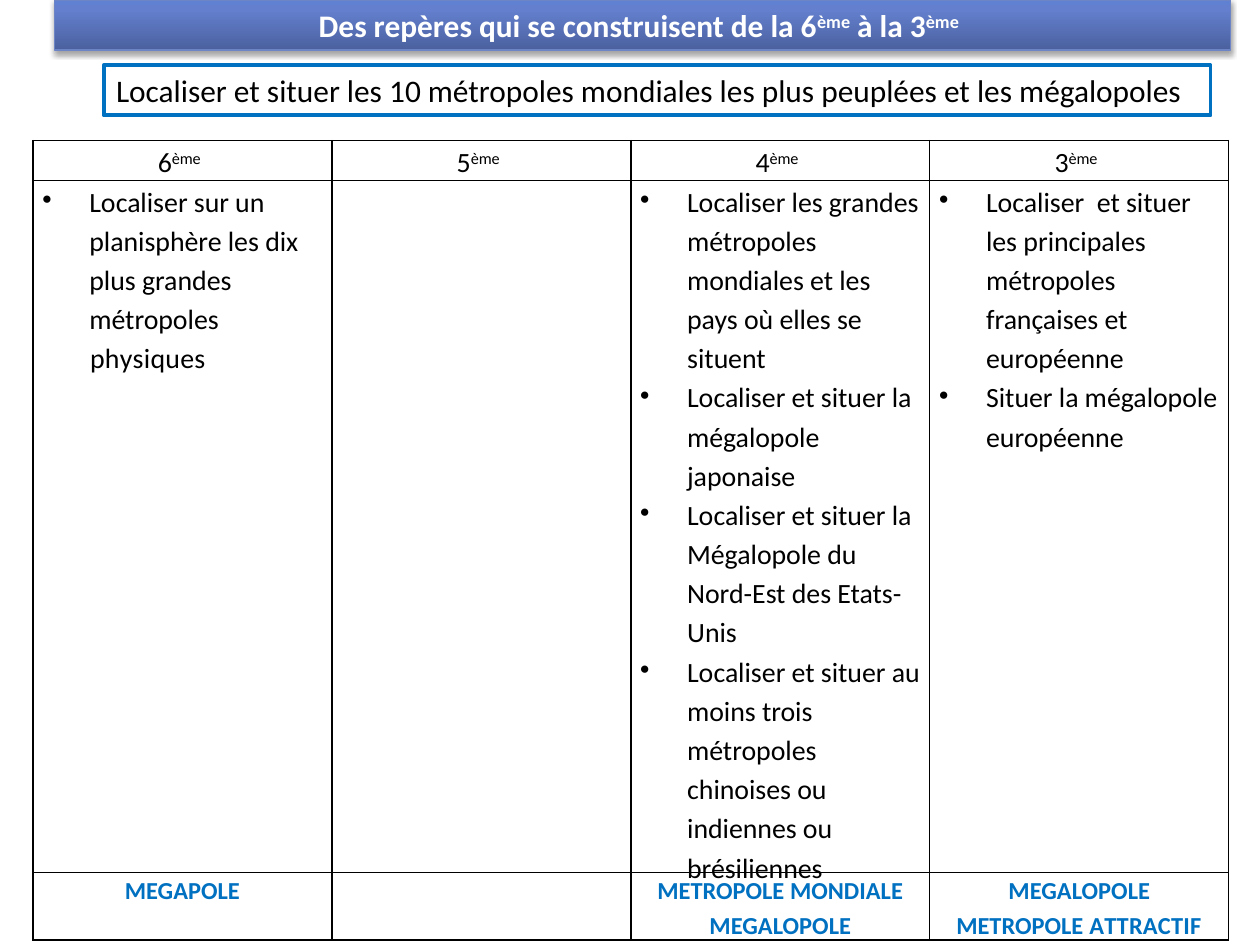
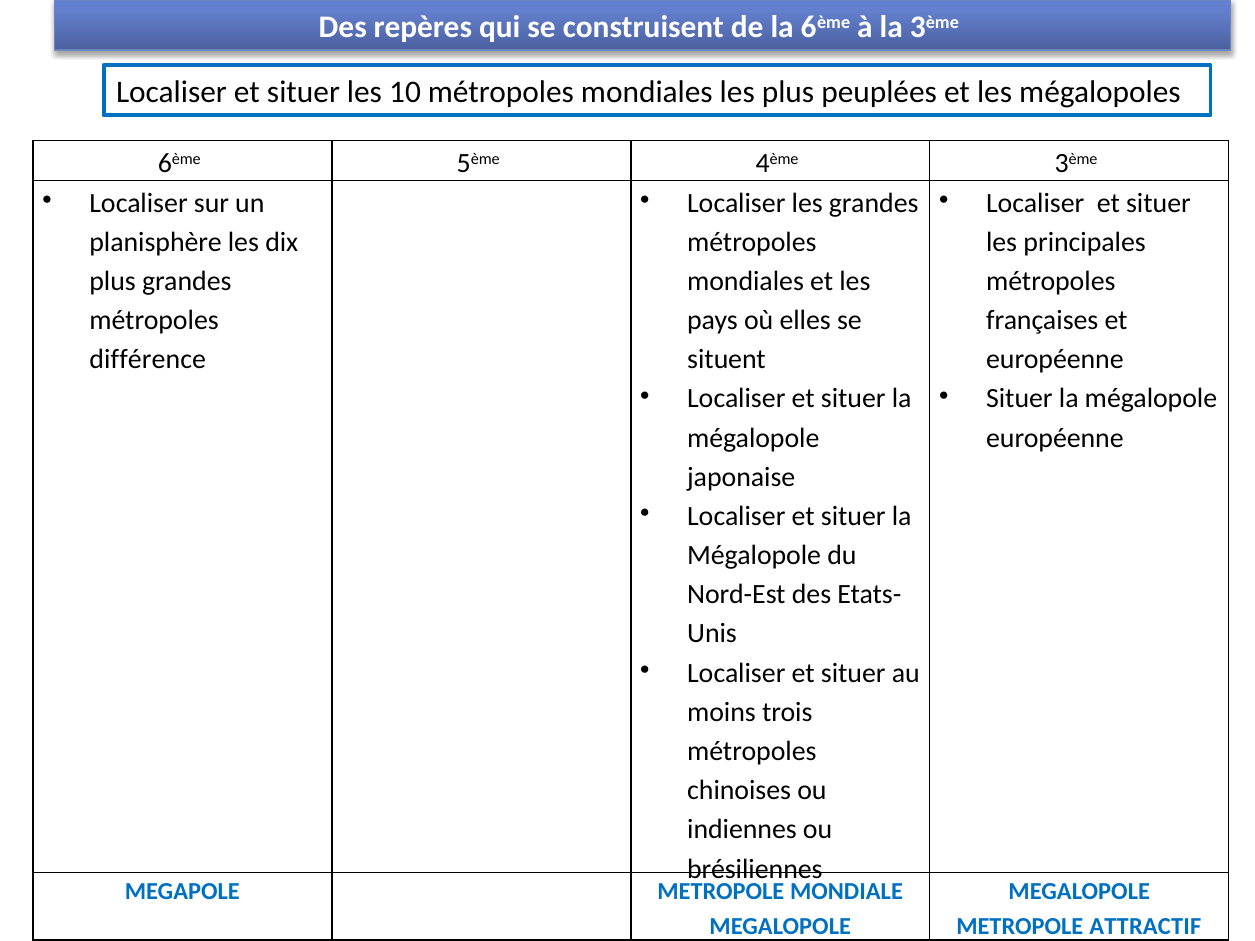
physiques: physiques -> différence (148, 360)
